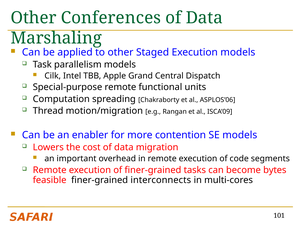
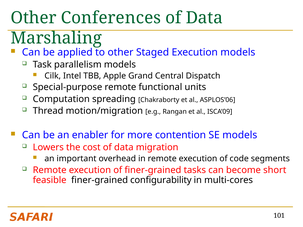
bytes: bytes -> short (275, 170)
interconnects: interconnects -> configurability (161, 180)
